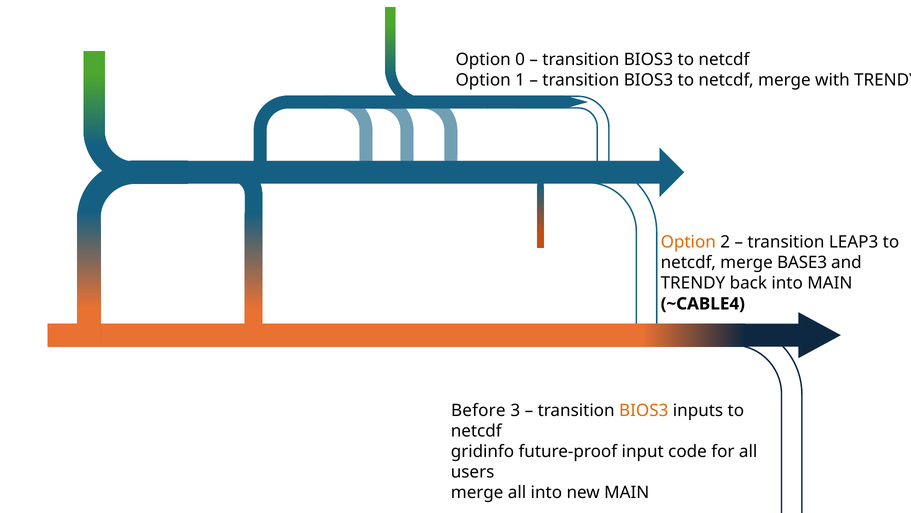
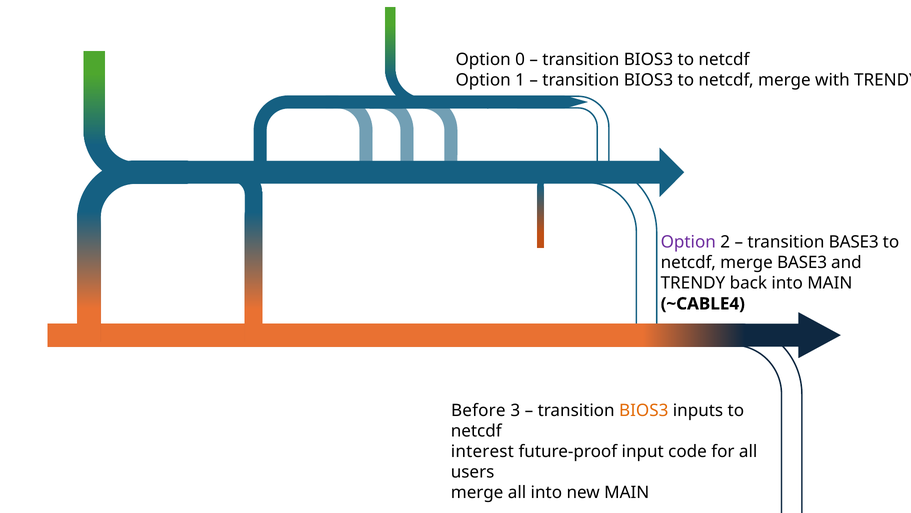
Option colour: orange -> purple (688, 242)
transition LEAP3: LEAP3 -> BASE3 (854, 242)
gridinfo: gridinfo -> interest (482, 451)
